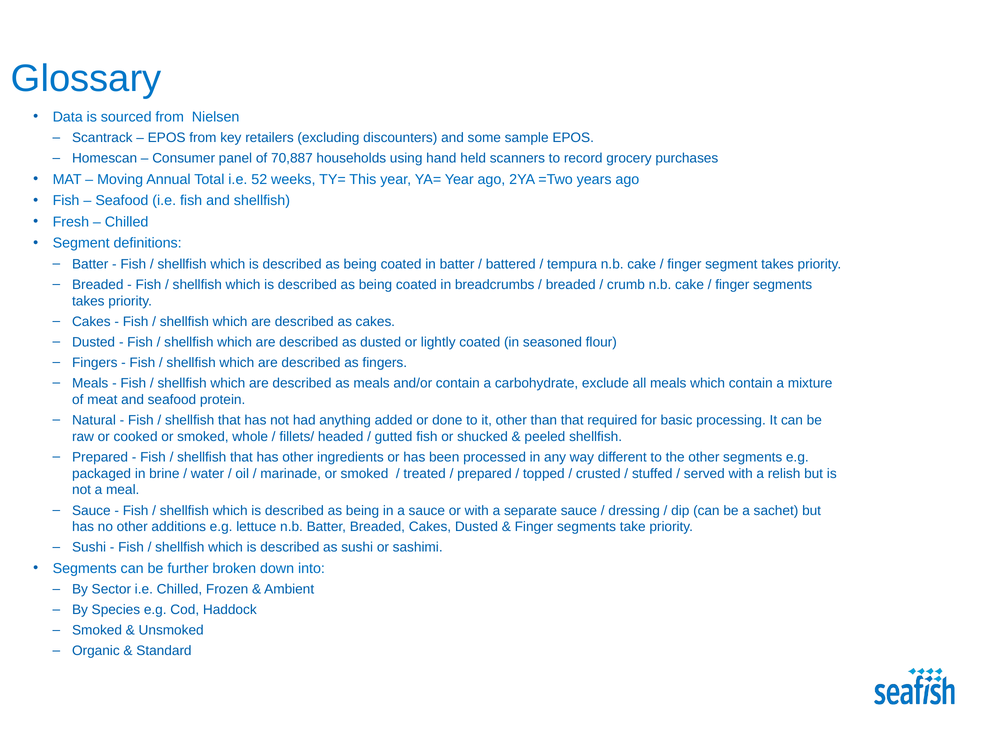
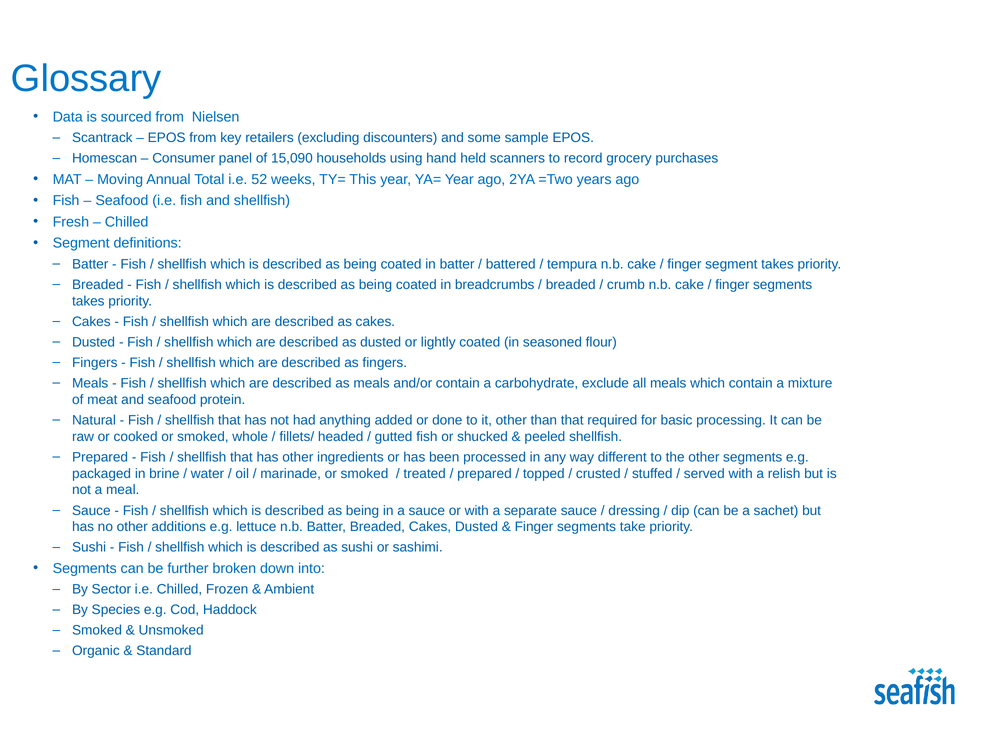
70,887: 70,887 -> 15,090 (292, 158)
